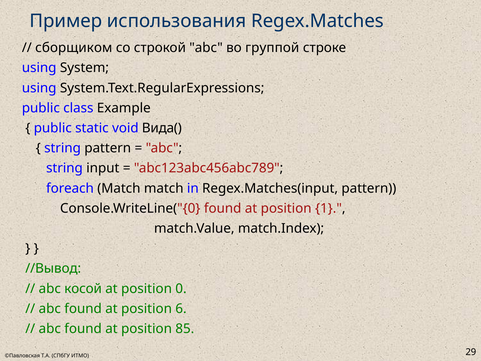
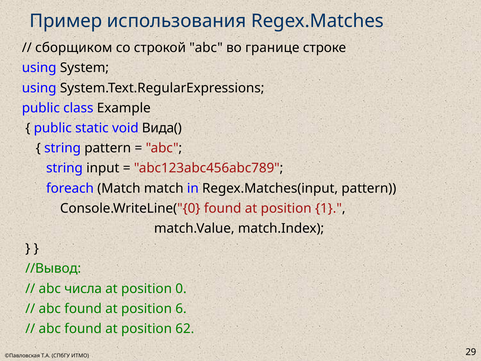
группой: группой -> границе (272, 48)
косой: косой -> числа (83, 288)
85: 85 -> 62 (185, 329)
